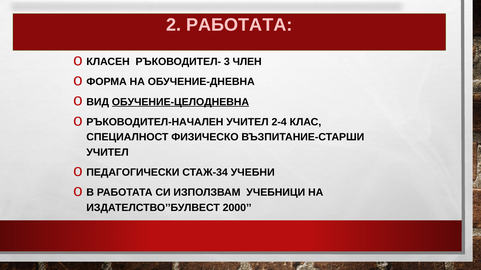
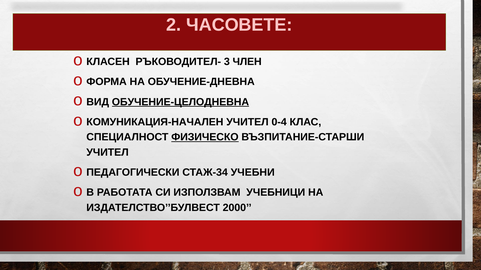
2 РАБОТАТА: РАБОТАТА -> ЧАСОВЕТЕ (239, 25)
РЪКОВОДИТЕЛ-НАЧАЛЕН: РЪКОВОДИТЕЛ-НАЧАЛЕН -> КОМУНИКАЦИЯ-НАЧАЛЕН (155, 122)
2-4: 2-4 -> 0-4 (279, 122)
ФИЗИЧЕСКО underline: none -> present (205, 137)
